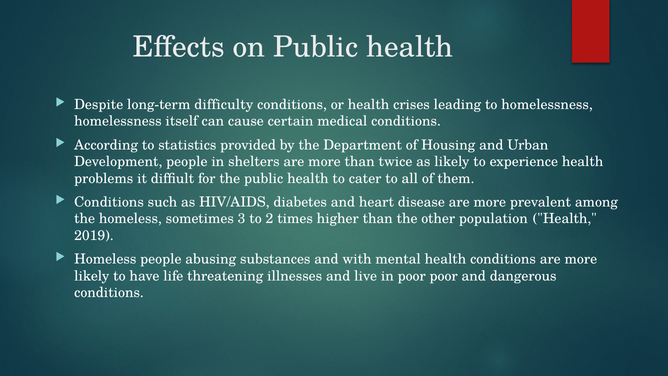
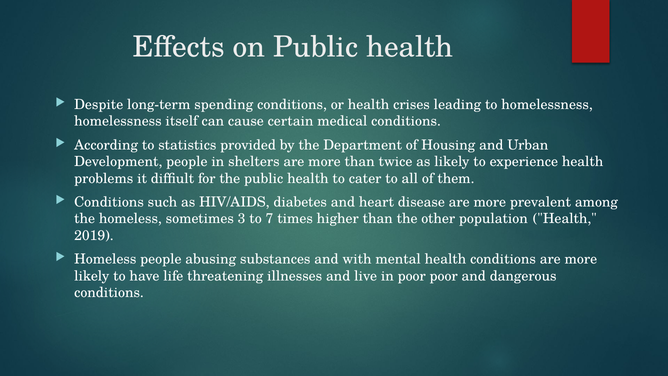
difficulty: difficulty -> spending (224, 104)
2: 2 -> 7 (269, 219)
